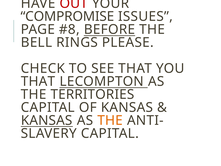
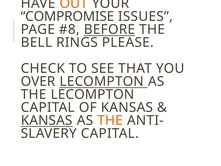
OUT colour: red -> orange (74, 4)
THAT: THAT -> OVER (38, 81)
THE TERRITORIES: TERRITORIES -> LECOMPTON (92, 94)
